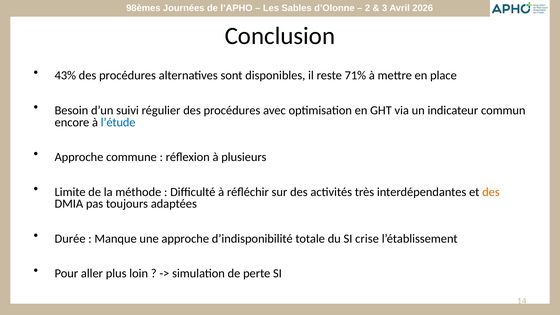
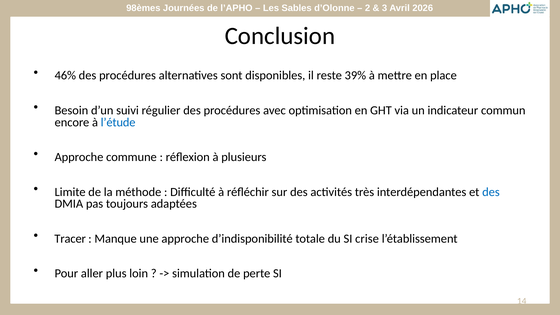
43%: 43% -> 46% (65, 76)
71%: 71% -> 39% (355, 76)
des colour: orange -> blue (491, 192)
Durée: Durée -> Tracer (70, 239)
